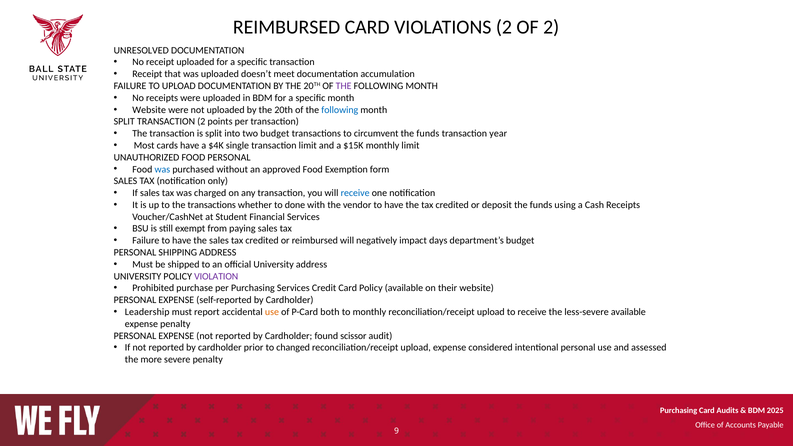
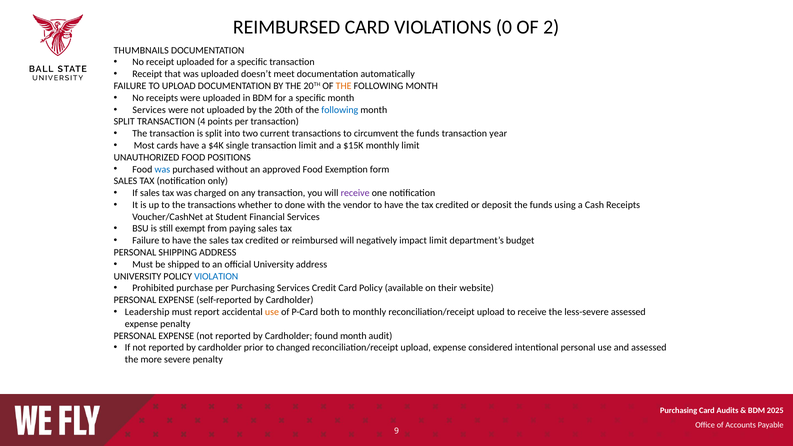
VIOLATIONS 2: 2 -> 0 (504, 27)
UNRESOLVED: UNRESOLVED -> THUMBNAILS (141, 50)
accumulation: accumulation -> automatically (388, 74)
THE colour: purple -> orange (344, 86)
Website: Website -> Services (149, 110)
TRANSACTION 2: 2 -> 4 (201, 122)
two budget: budget -> current (275, 134)
FOOD PERSONAL: PERSONAL -> POSITIONS (229, 157)
receive colour: blue -> purple (355, 193)
impact days: days -> limit (438, 241)
VIOLATION colour: purple -> blue (216, 276)
less-severe available: available -> assessed (628, 312)
found scissor: scissor -> month (353, 336)
